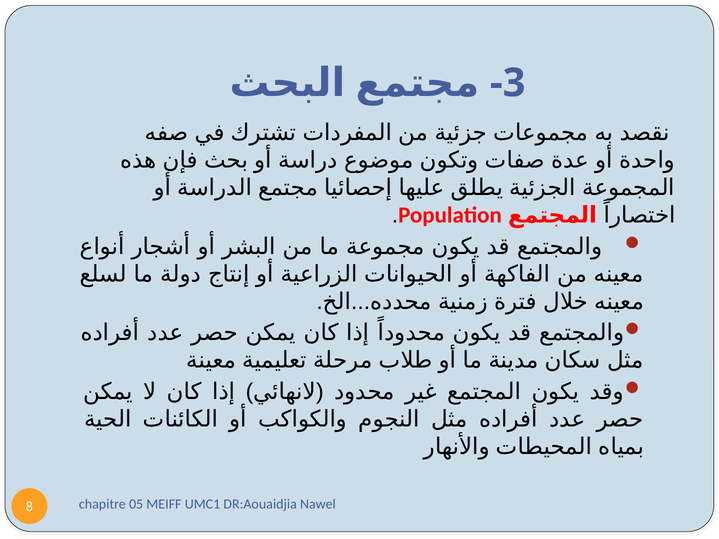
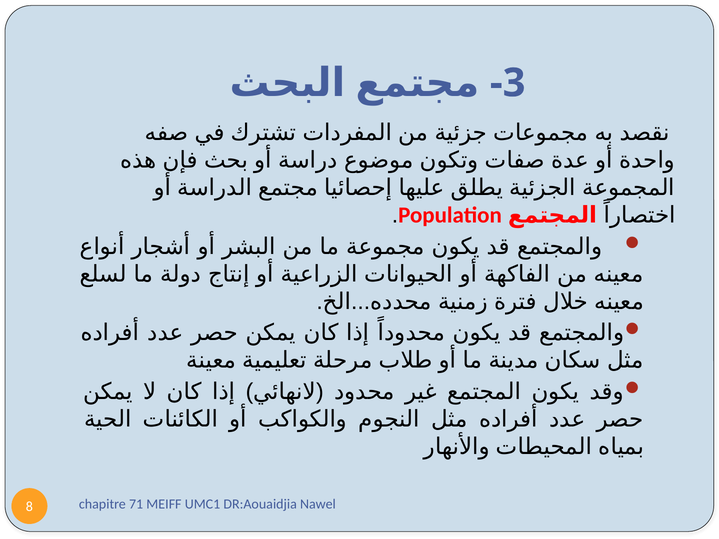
05: 05 -> 71 (136, 504)
